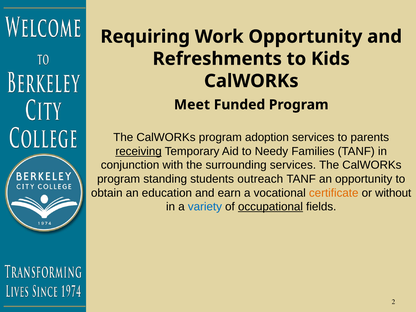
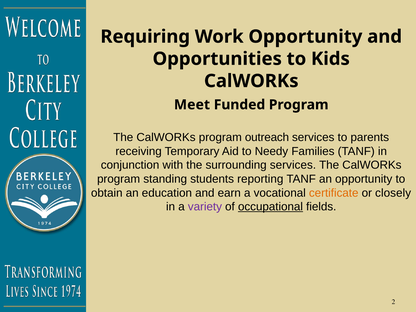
Refreshments: Refreshments -> Opportunities (217, 59)
adoption: adoption -> outreach (267, 137)
receiving underline: present -> none (139, 151)
outreach: outreach -> reporting (260, 179)
without: without -> closely (393, 193)
variety colour: blue -> purple (205, 207)
